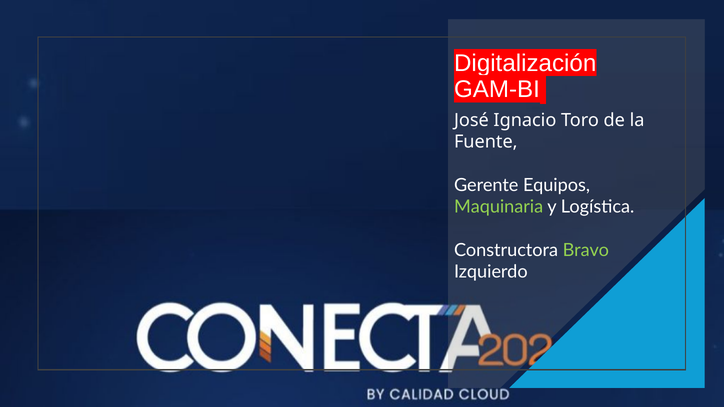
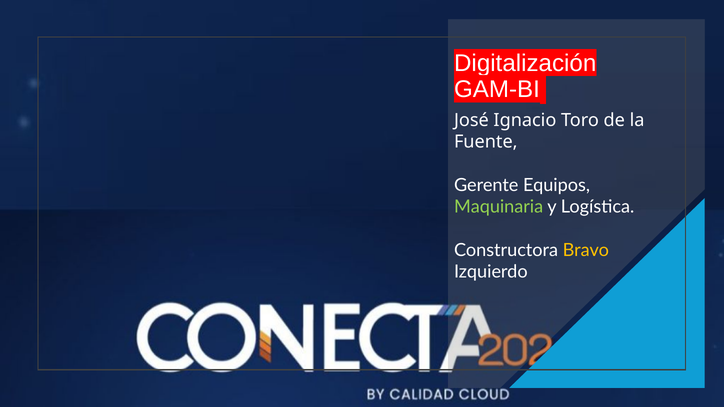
Bravo colour: light green -> yellow (586, 250)
